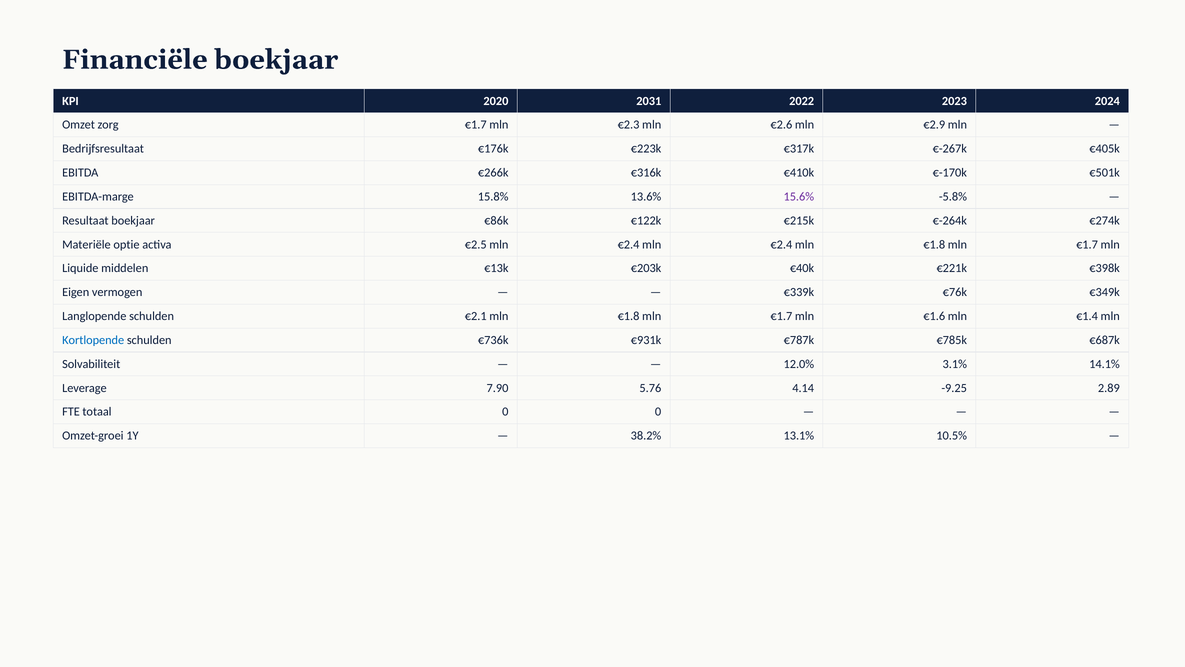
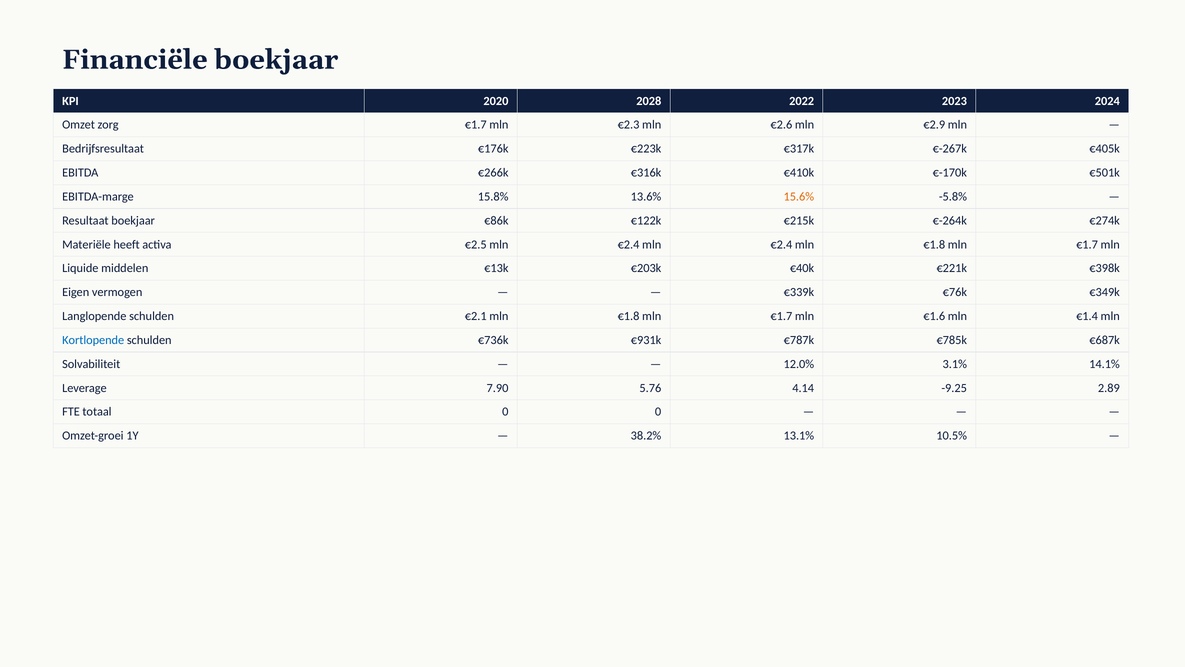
2031: 2031 -> 2028 (649, 101)
15.6% colour: purple -> orange (799, 197)
optie: optie -> heeft (127, 244)
